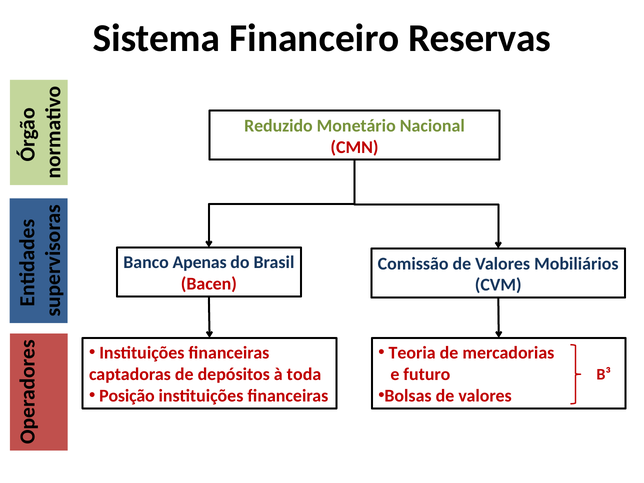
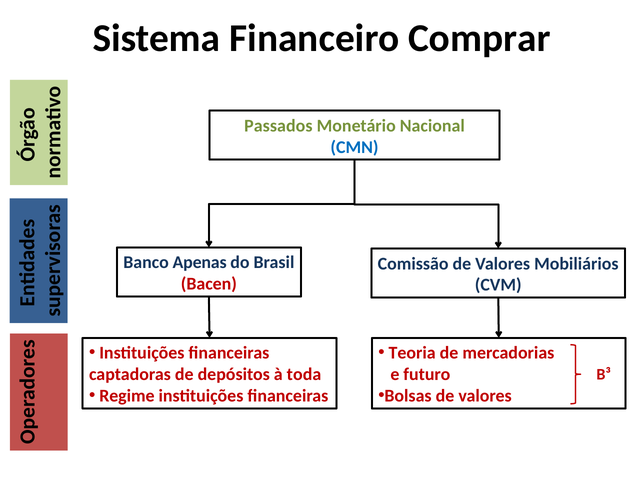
Reservas: Reservas -> Comprar (479, 38)
Reduzido: Reduzido -> Passados (278, 126)
CMN colour: red -> blue (354, 147)
Posição: Posição -> Regime (127, 396)
